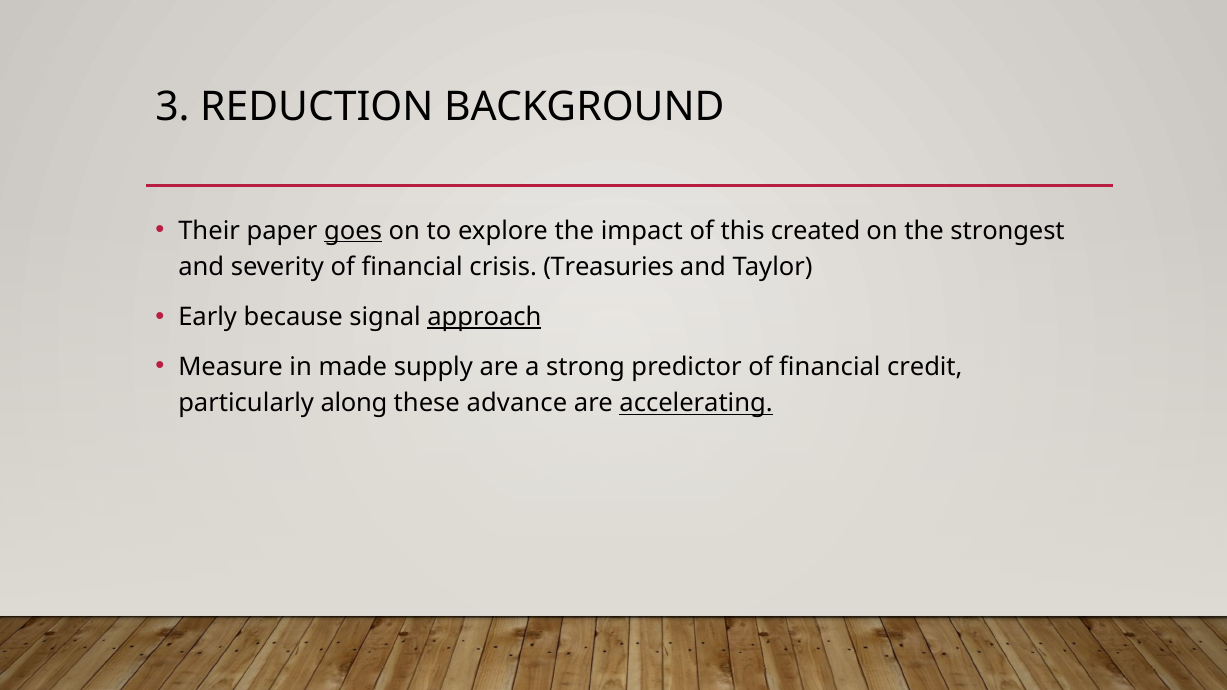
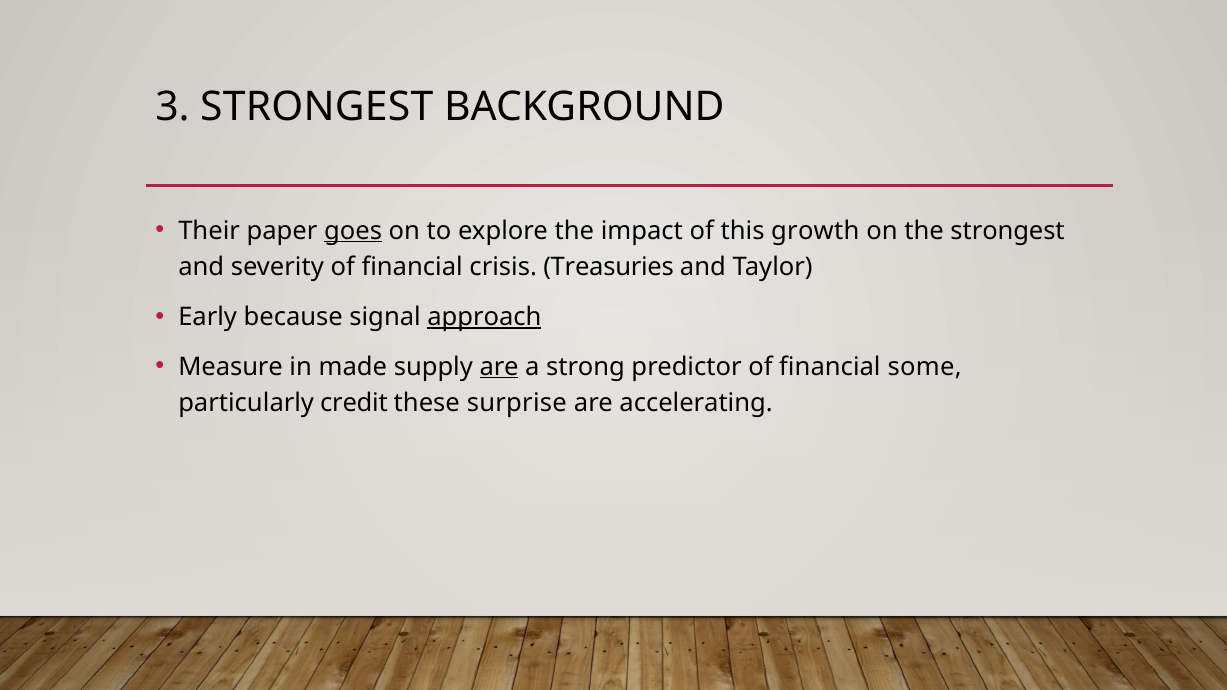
3 REDUCTION: REDUCTION -> STRONGEST (317, 107)
created: created -> growth (815, 231)
are underline: none -> present (499, 367)
credit: credit -> some (925, 367)
along: along -> credit (354, 404)
advance: advance -> surprise (517, 404)
accelerating underline: present -> none (696, 404)
